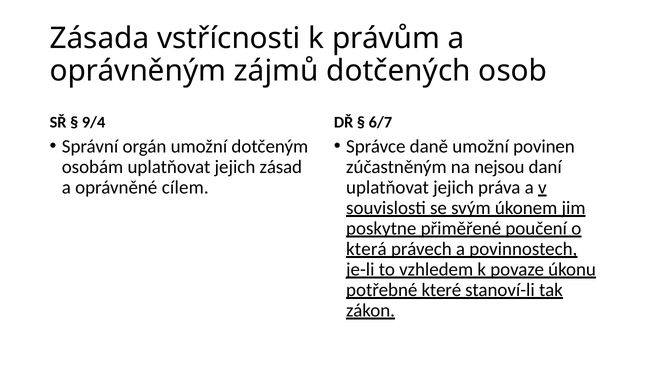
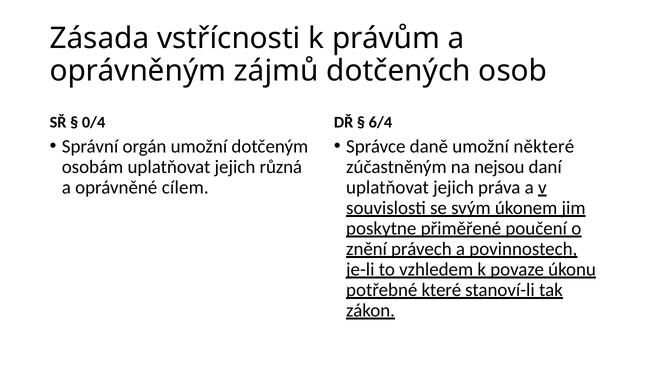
9/4: 9/4 -> 0/4 (94, 122)
6/7: 6/7 -> 6/4 (380, 122)
povinen: povinen -> některé (544, 146)
zásad: zásad -> různá (281, 167)
která: která -> znění (367, 249)
